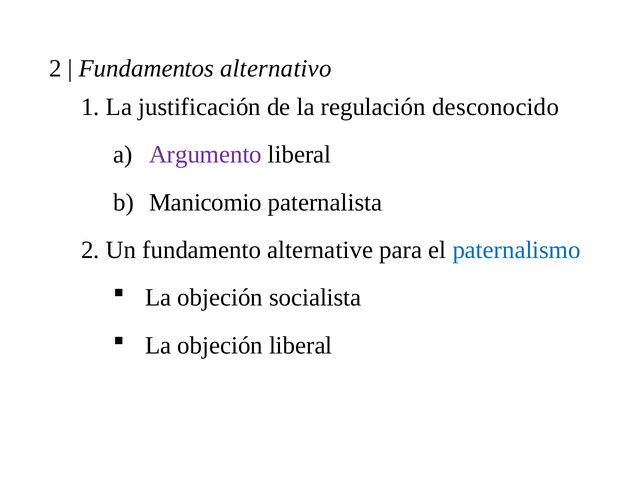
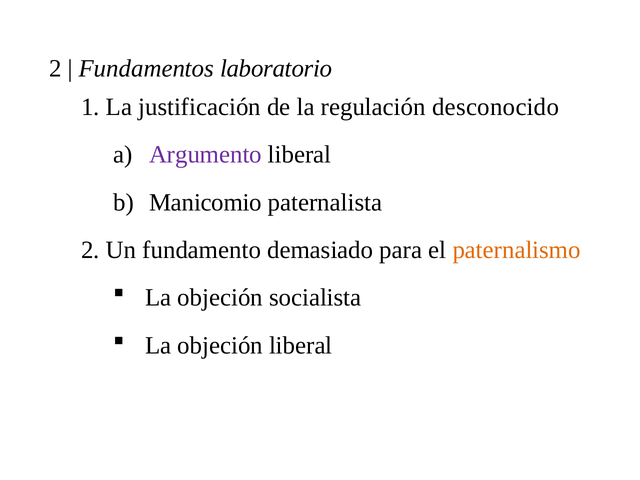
alternativo: alternativo -> laboratorio (276, 68)
alternative: alternative -> demasiado (320, 250)
paternalismo colour: blue -> orange (517, 250)
